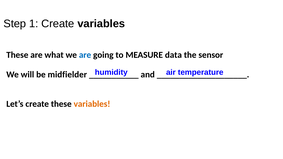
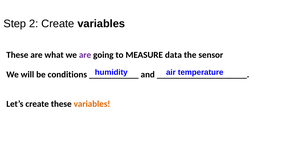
1: 1 -> 2 (34, 24)
are colour: blue -> purple (85, 55)
midfielder: midfielder -> conditions (67, 75)
